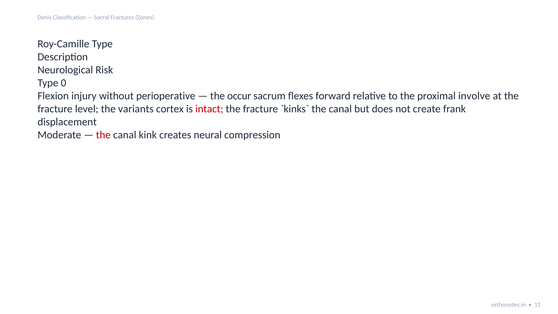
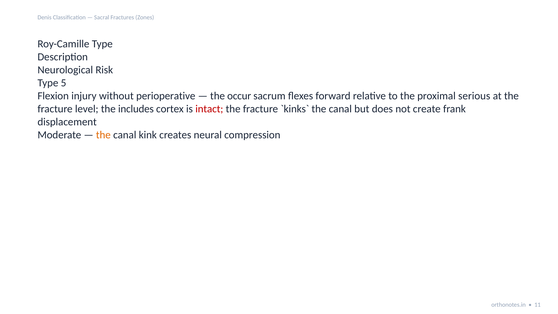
0: 0 -> 5 (64, 83)
involve: involve -> serious (474, 96)
variants: variants -> includes (136, 109)
the colour: red -> orange (103, 135)
